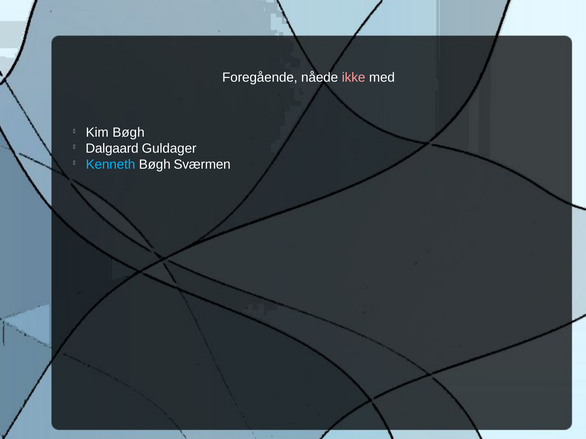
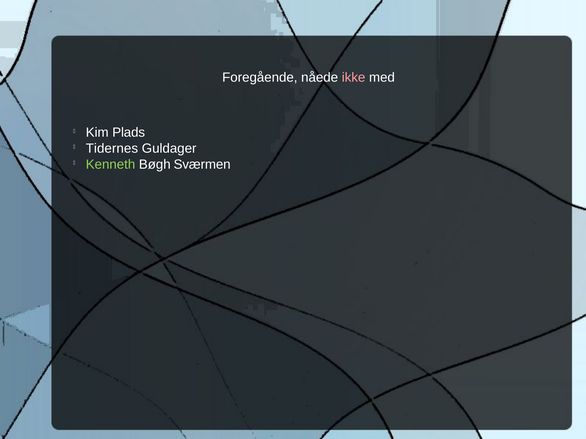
Kim Bøgh: Bøgh -> Plads (129, 133)
Dalgaard: Dalgaard -> Tidernes (112, 149)
Kenneth colour: light blue -> light green (111, 165)
